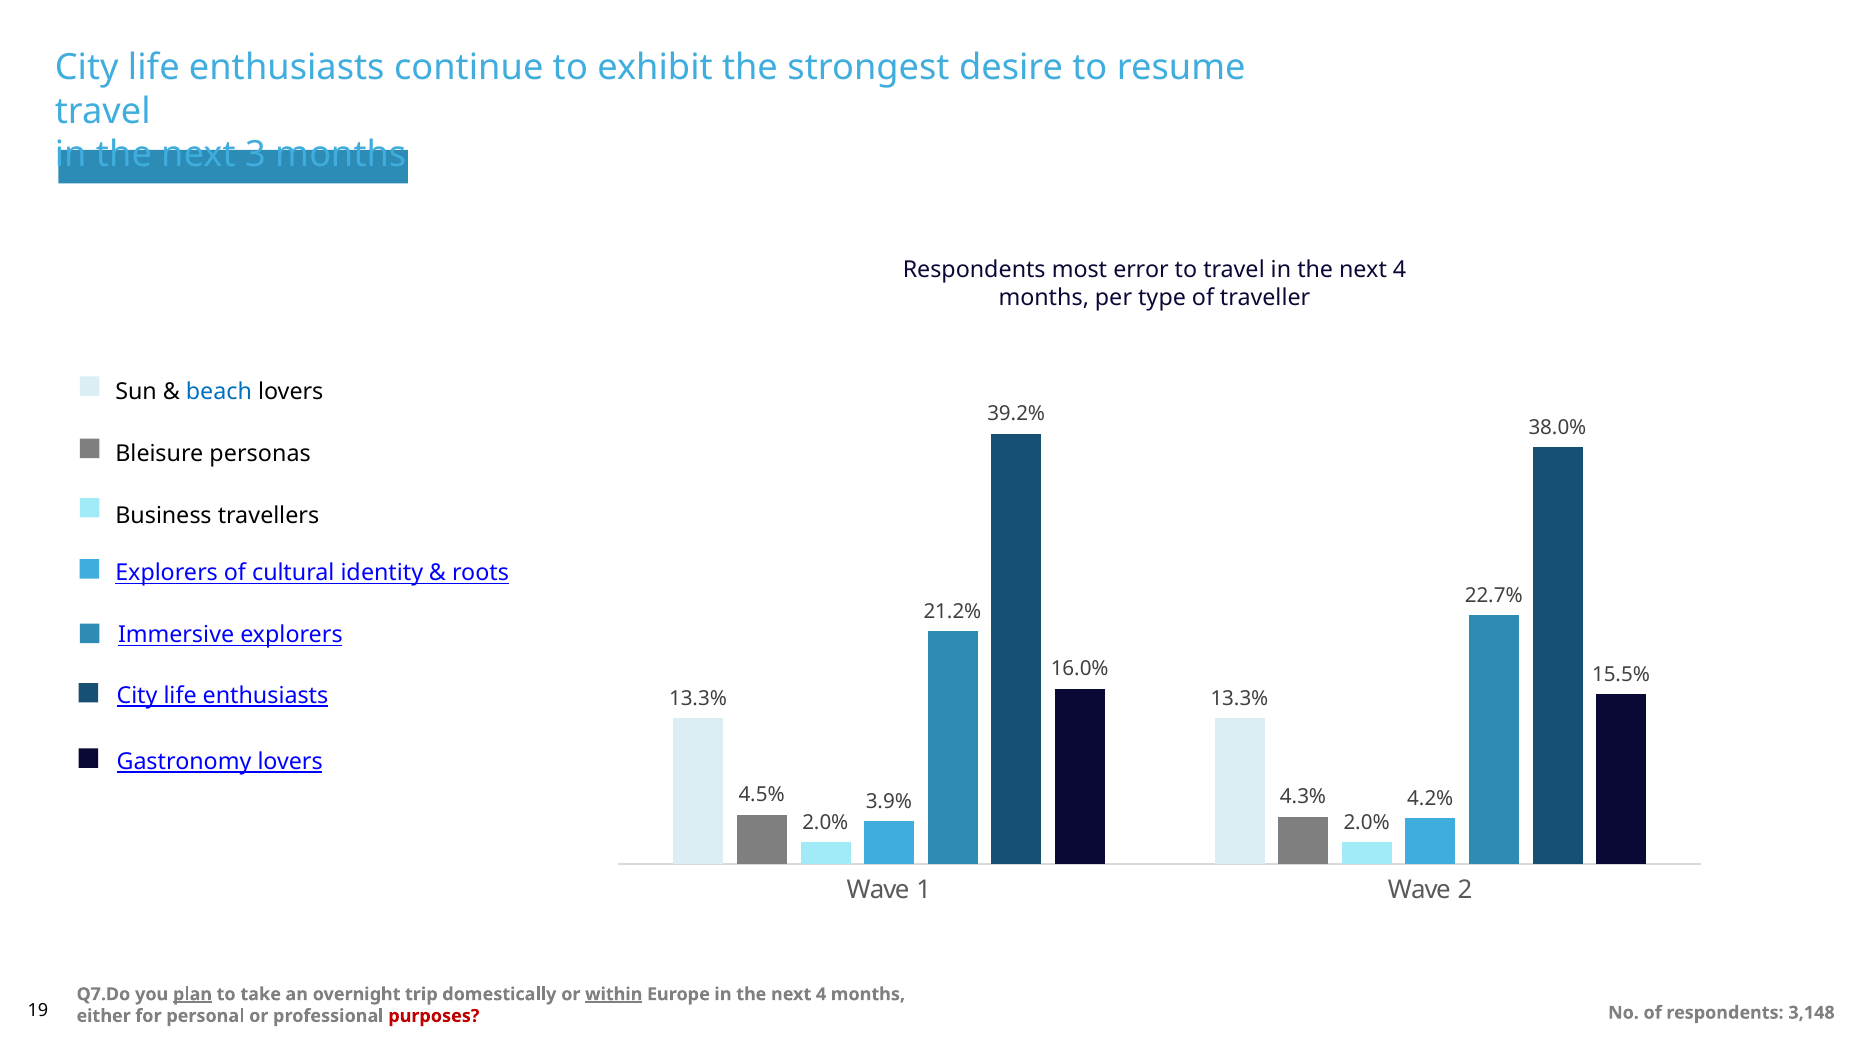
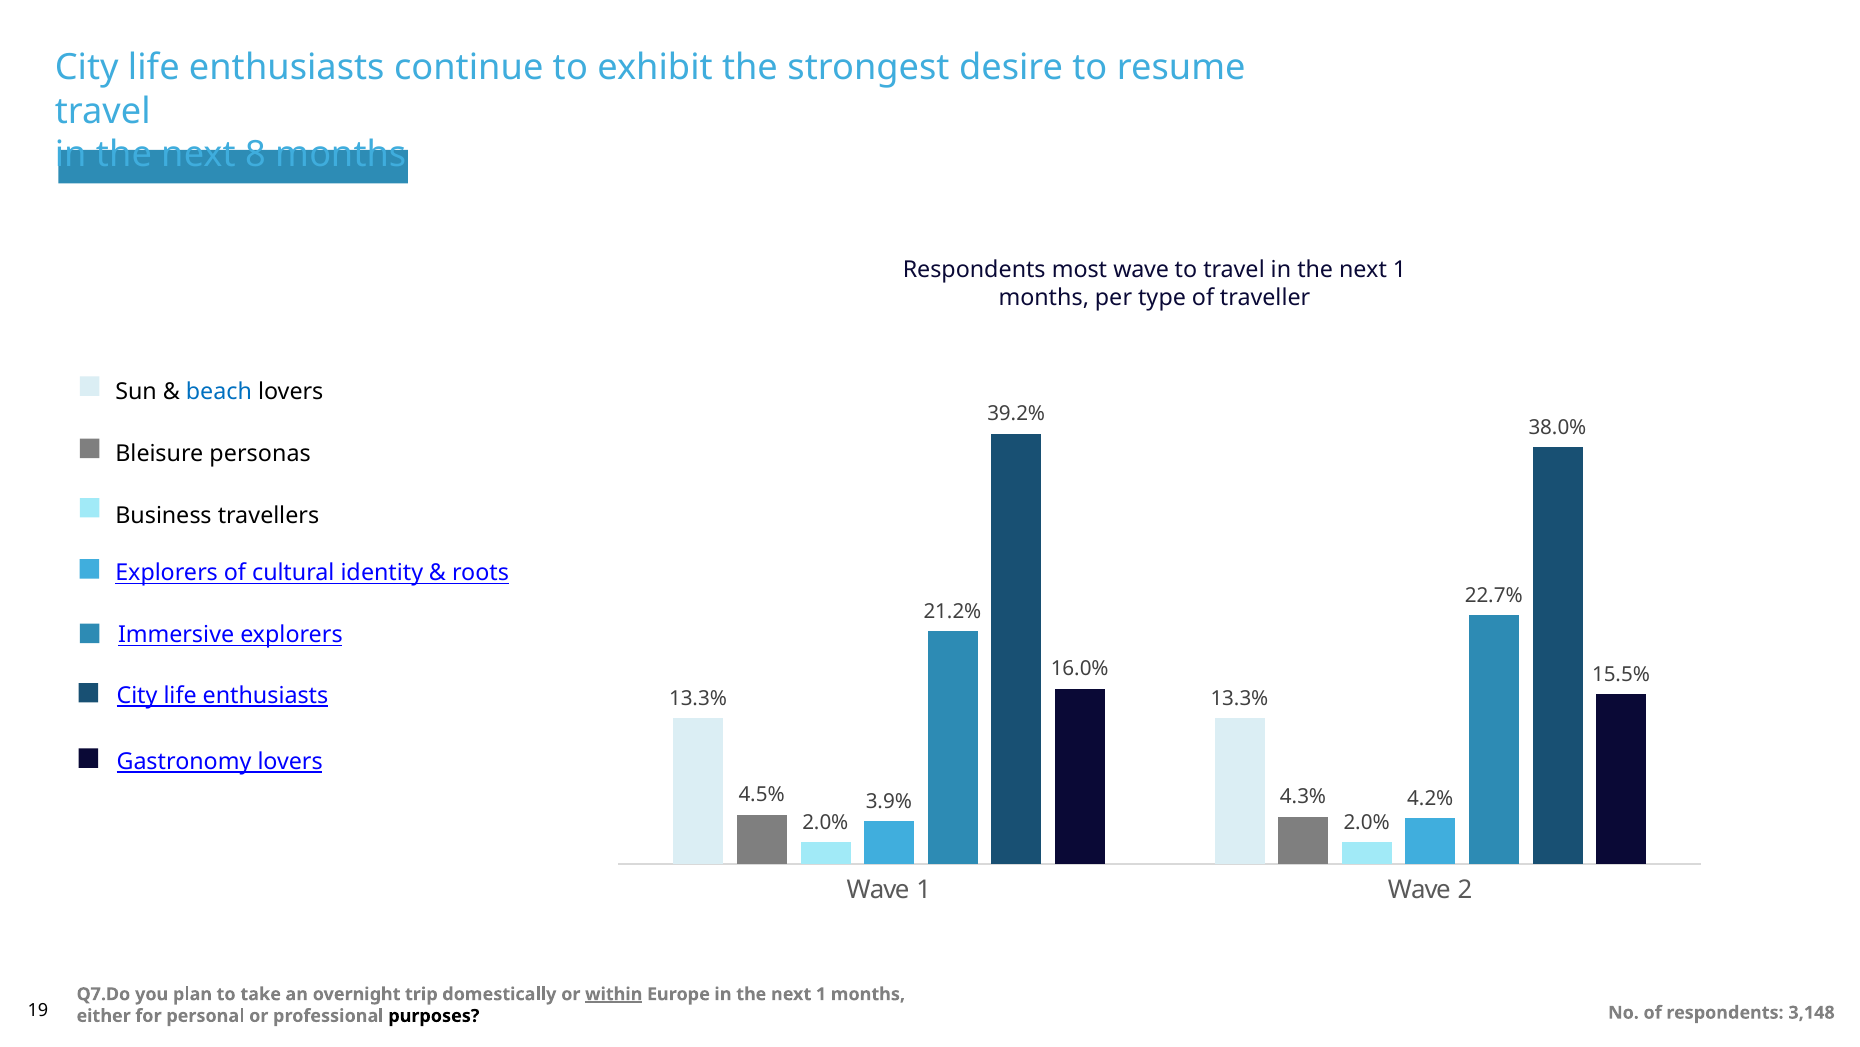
3: 3 -> 8 (255, 155)
most error: error -> wave (1141, 270)
4: 4 -> 1 (1399, 270)
plan underline: present -> none (192, 995)
4: 4 -> 1 (821, 995)
purposes colour: red -> black (434, 1016)
